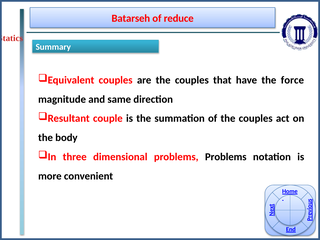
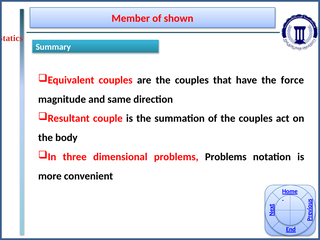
Batarseh: Batarseh -> Member (131, 18)
reduce: reduce -> shown (179, 18)
